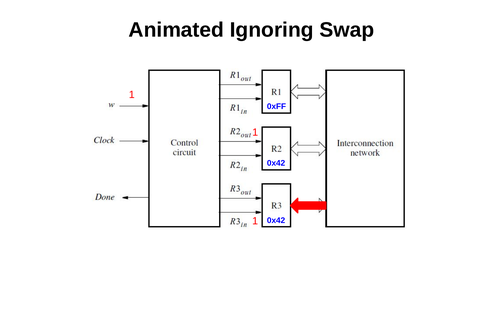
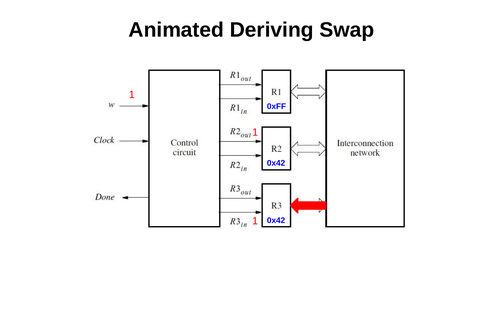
Ignoring: Ignoring -> Deriving (272, 30)
